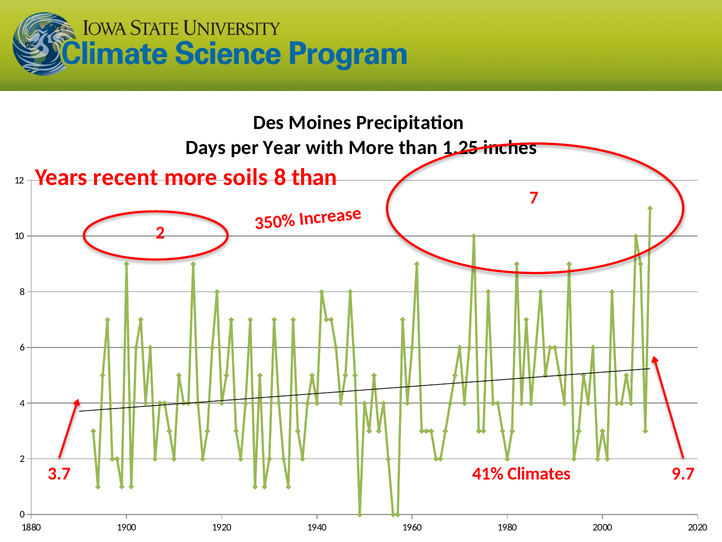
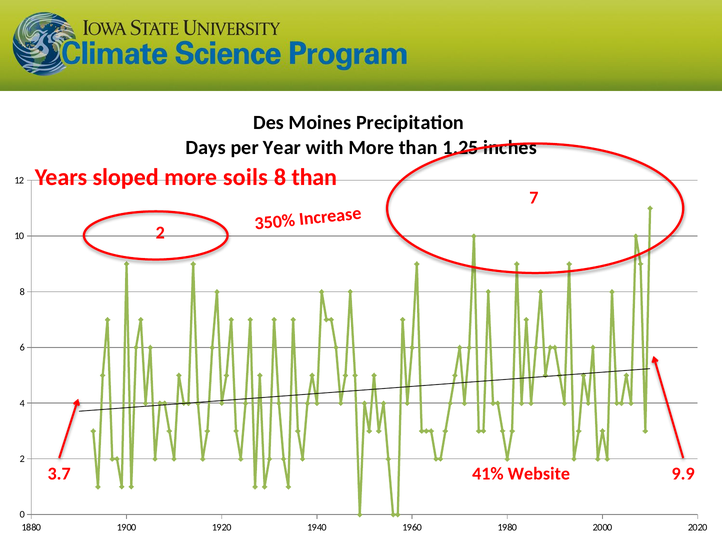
recent: recent -> sloped (126, 177)
Climates: Climates -> Website (539, 473)
9.7: 9.7 -> 9.9 (683, 473)
